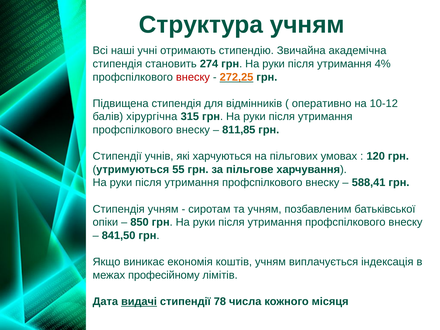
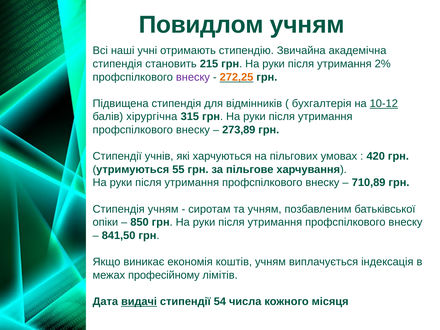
Структура: Структура -> Повидлом (201, 25)
274: 274 -> 215 (209, 64)
4%: 4% -> 2% (383, 64)
внеску colour: red -> purple (193, 77)
оперативно: оперативно -> бухгалтерія (322, 103)
10-12 underline: none -> present (384, 103)
811,85: 811,85 -> 273,89 (239, 130)
120: 120 -> 420 (376, 156)
588,41: 588,41 -> 710,89 (369, 183)
78: 78 -> 54 (220, 301)
